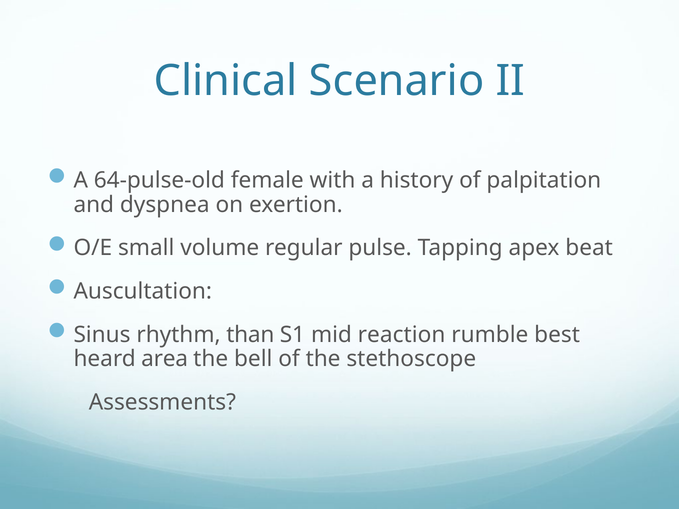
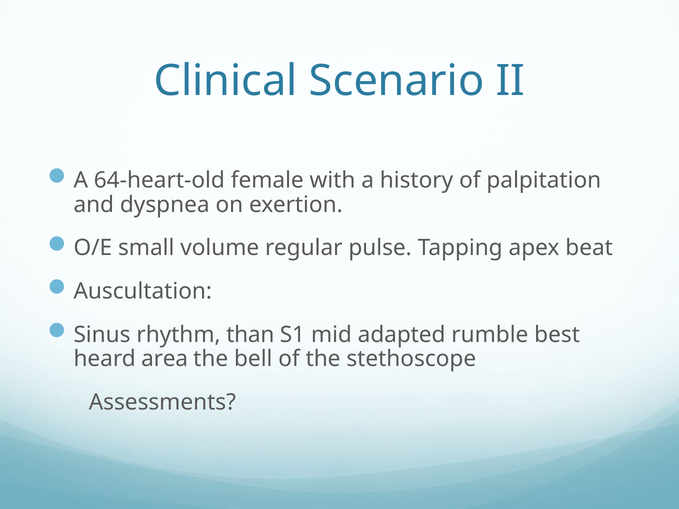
64-pulse-old: 64-pulse-old -> 64-heart-old (159, 180)
reaction: reaction -> adapted (402, 335)
